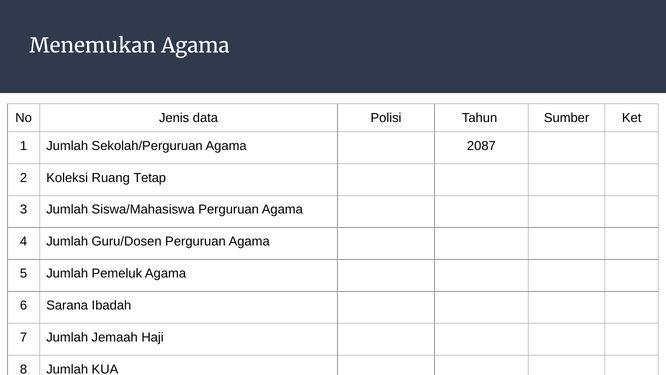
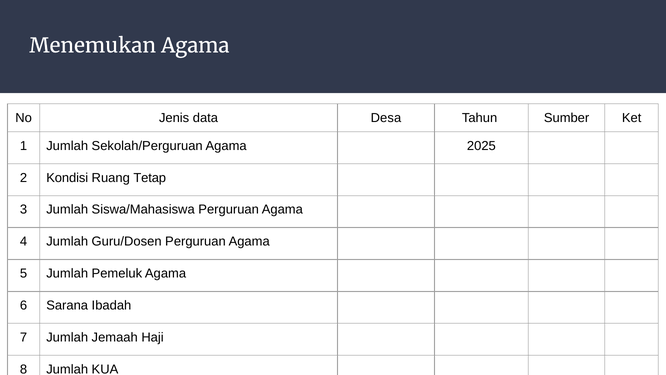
Polisi: Polisi -> Desa (386, 118)
2087: 2087 -> 2025 (481, 146)
Koleksi: Koleksi -> Kondisi (67, 178)
